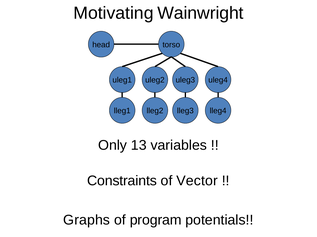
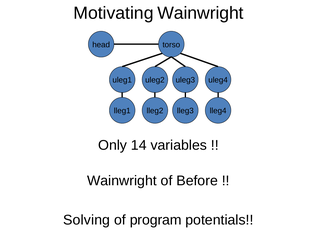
13: 13 -> 14 (139, 146)
Constraints: Constraints -> Wainwright (122, 181)
Vector: Vector -> Before (197, 181)
Graphs: Graphs -> Solving (87, 221)
